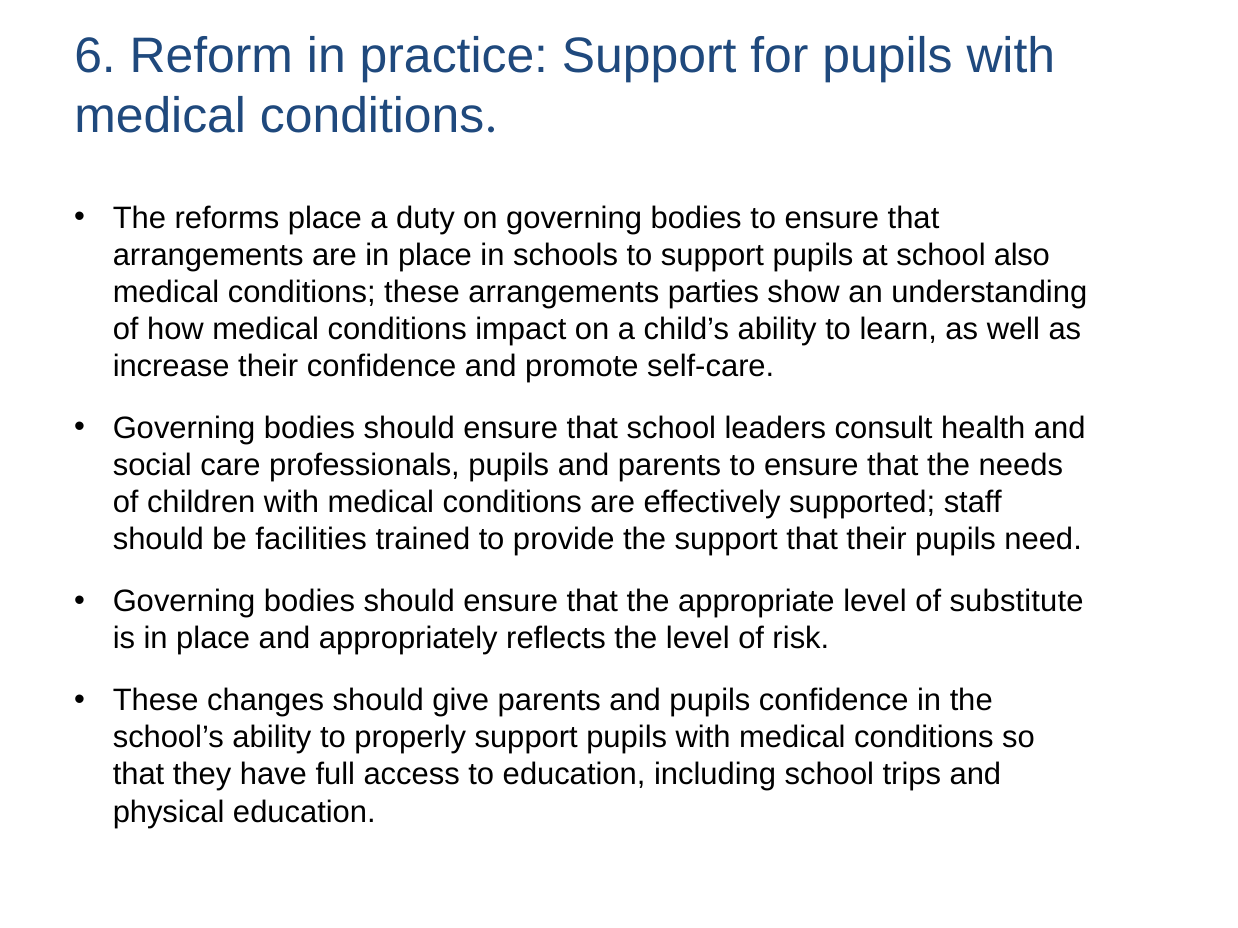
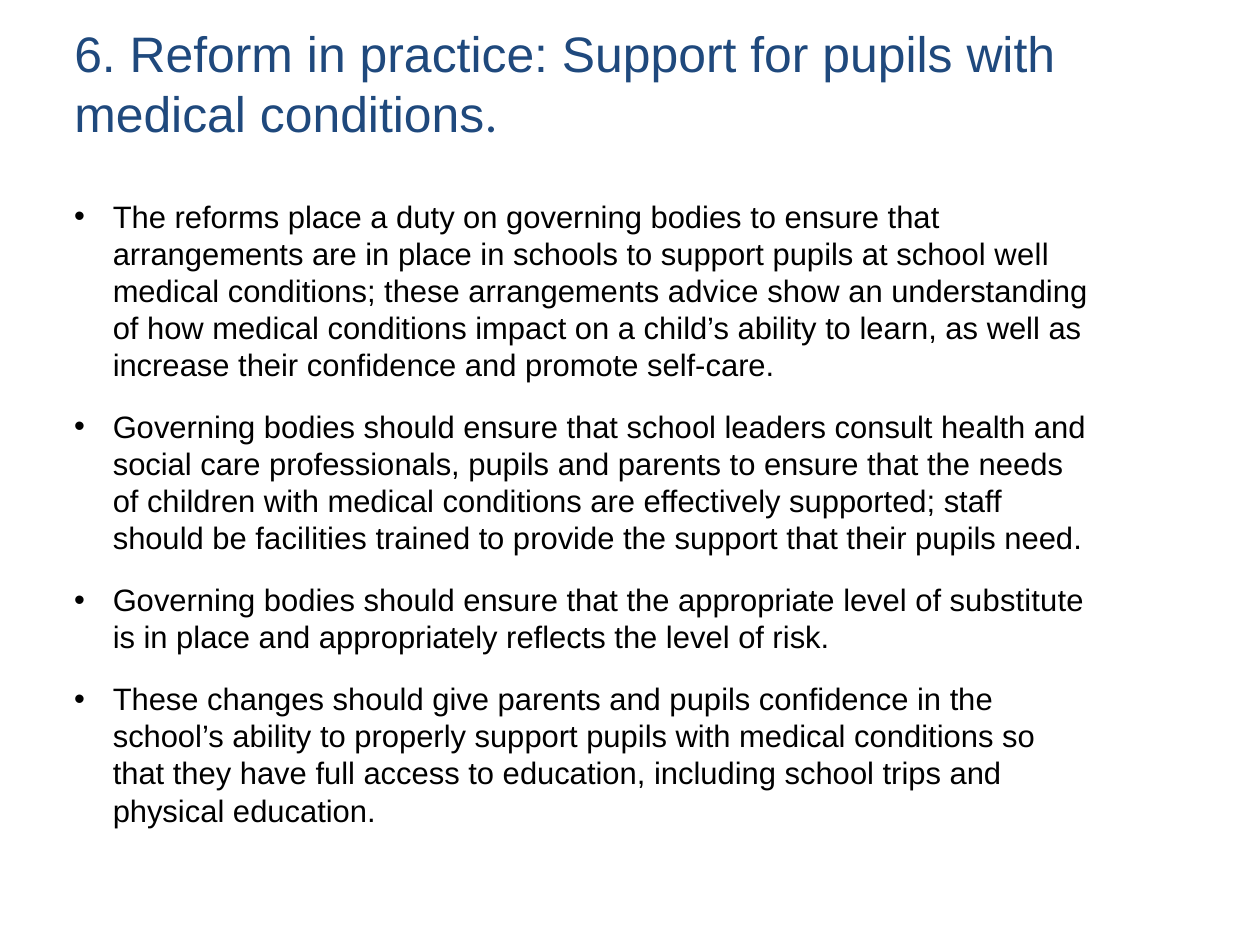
school also: also -> well (1022, 255)
parties: parties -> advice (713, 292)
